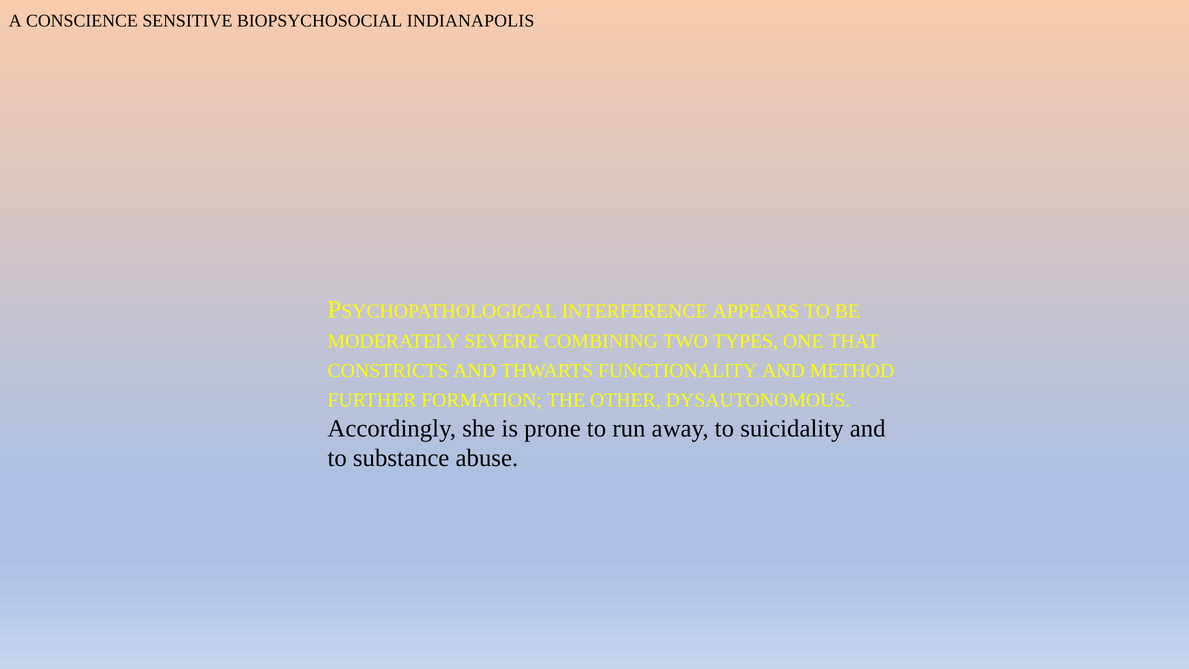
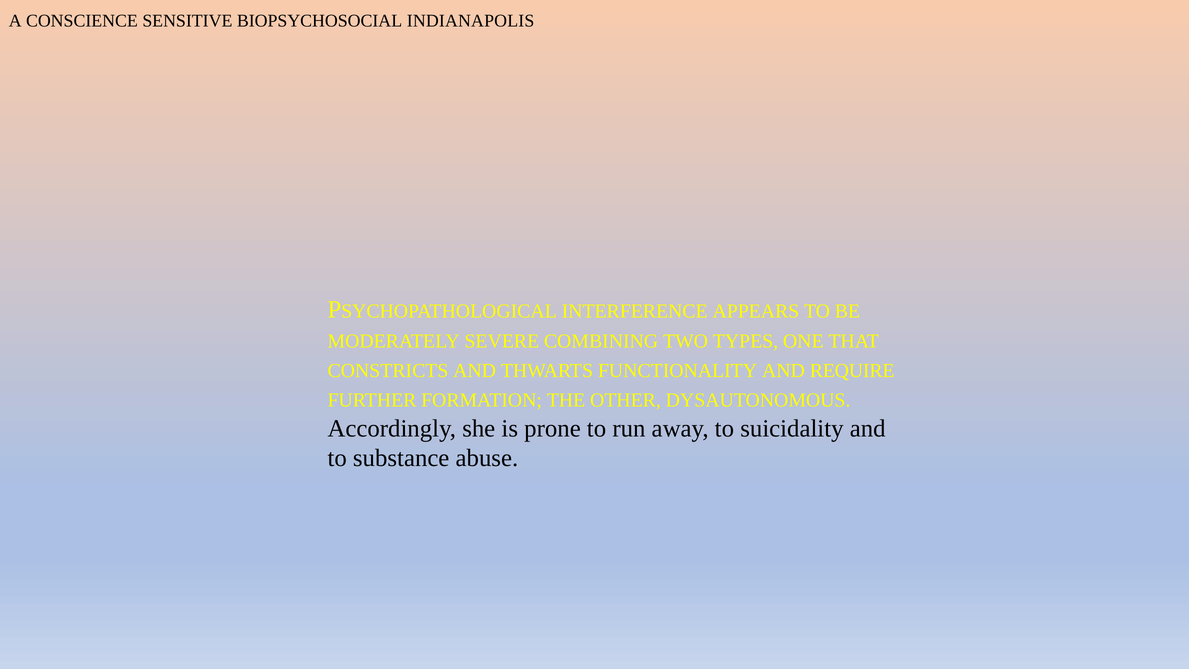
METHOD: METHOD -> REQUIRE (852, 371)
